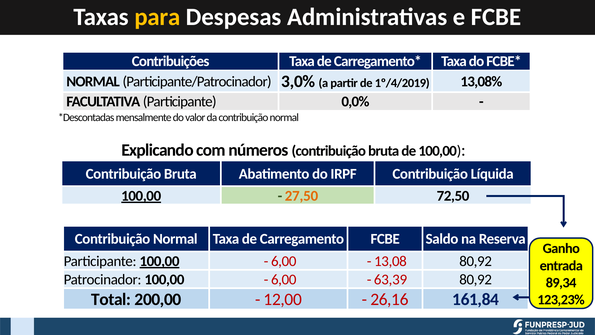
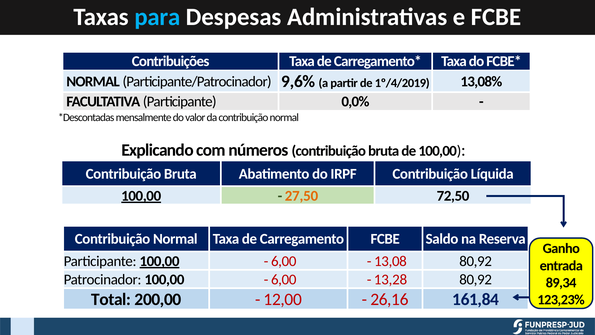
para colour: yellow -> light blue (157, 17)
3,0%: 3,0% -> 9,6% (298, 82)
63,39: 63,39 -> 13,28 (391, 279)
